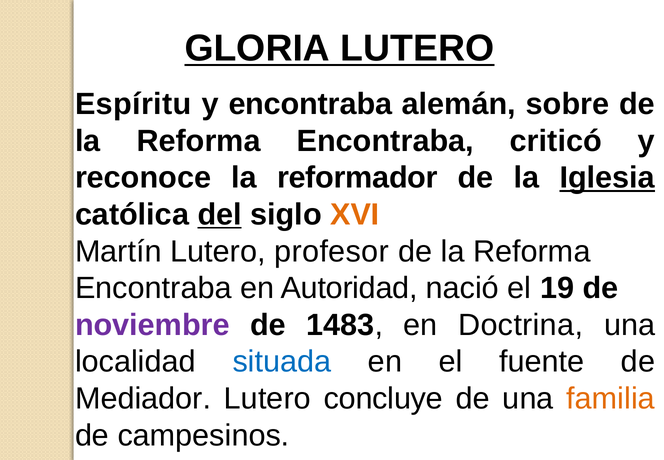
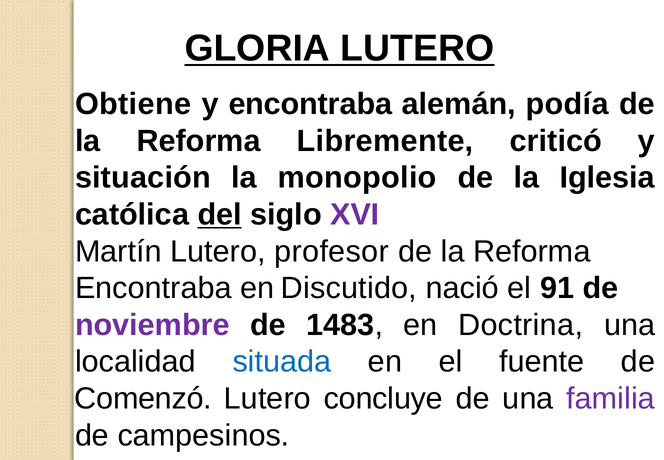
Espíritu: Espíritu -> Obtiene (133, 104)
sobre: sobre -> podía (567, 104)
Encontraba: Encontraba -> Libremente (385, 141)
reconoce: reconoce -> situación (143, 178)
reformador: reformador -> monopolio (357, 178)
Iglesia underline: present -> none (607, 178)
XVI colour: orange -> purple (355, 214)
Autoridad: Autoridad -> Discutido (349, 288)
19: 19 -> 91 (557, 288)
Mediador: Mediador -> Comenzó (143, 398)
familia colour: orange -> purple (611, 398)
